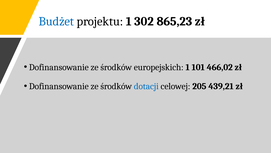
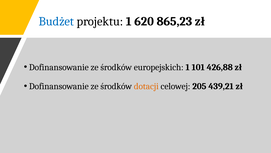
302: 302 -> 620 (144, 21)
466,02: 466,02 -> 426,88 (220, 67)
dotacji colour: blue -> orange (146, 86)
